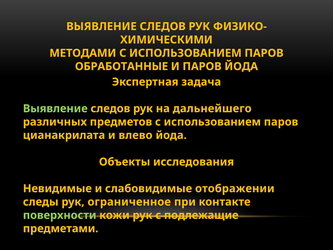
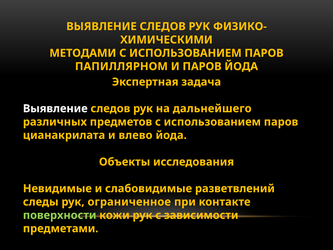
ОБРАБОТАННЫЕ: ОБРАБОТАННЫЕ -> ПАПИЛЛЯРНОМ (121, 66)
Выявление colour: light green -> white (55, 108)
отображении: отображении -> разветвлений (235, 188)
подлежащие: подлежащие -> зависимости (201, 215)
